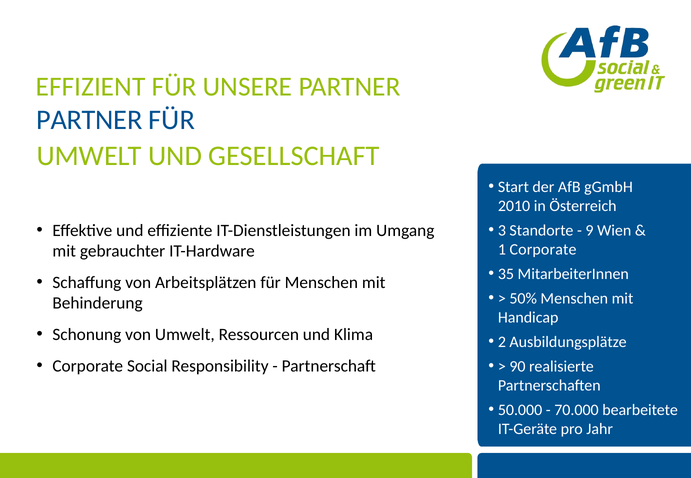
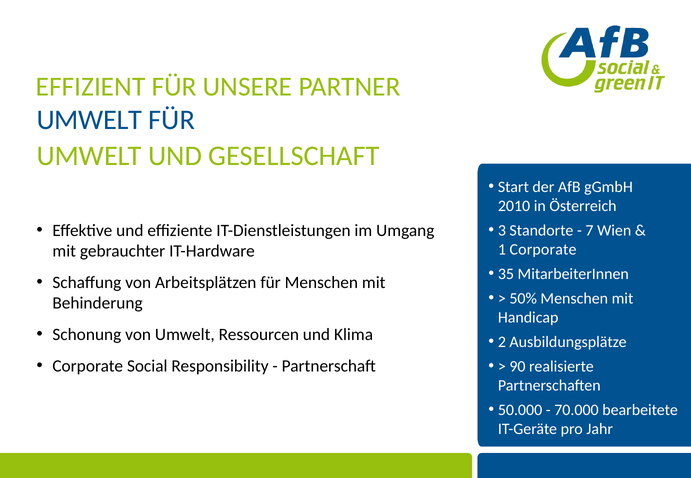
PARTNER: PARTNER -> UMWELT (89, 120)
9: 9 -> 7 (590, 231)
